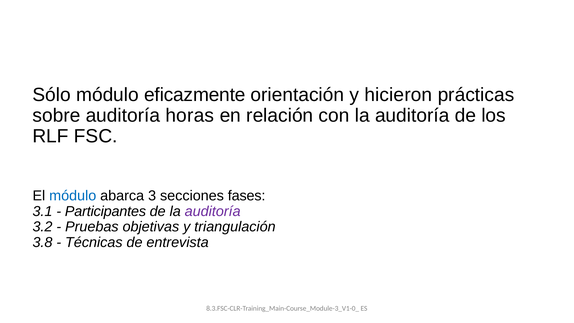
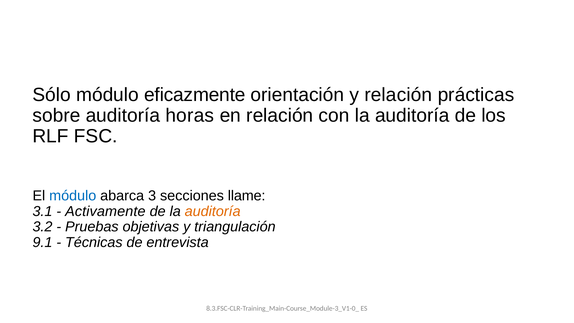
y hicieron: hicieron -> relación (398, 95)
fases: fases -> llame (247, 196)
Participantes: Participantes -> Activamente (105, 211)
auditoría colour: purple -> orange (213, 211)
3.8: 3.8 -> 9.1 (42, 242)
